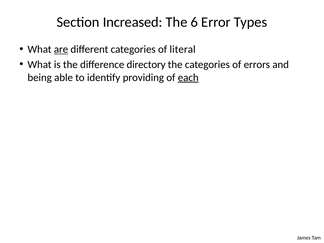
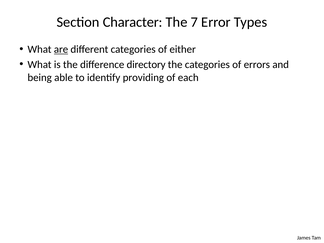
Increased: Increased -> Character (133, 22)
6: 6 -> 7 (194, 22)
literal: literal -> either (183, 49)
each underline: present -> none (188, 77)
